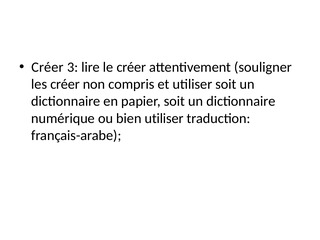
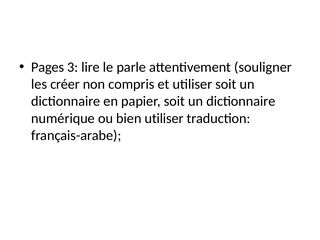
Créer: Créer -> Pages (48, 67)
le créer: créer -> parle (131, 67)
